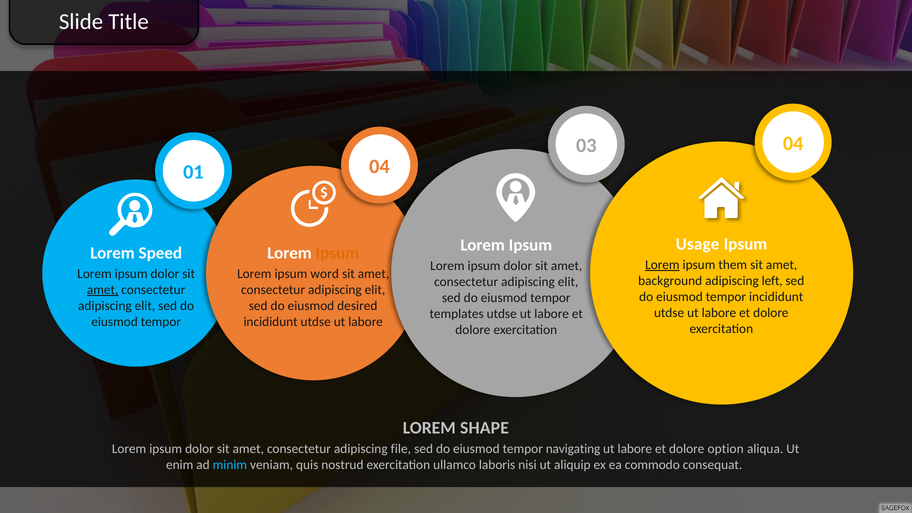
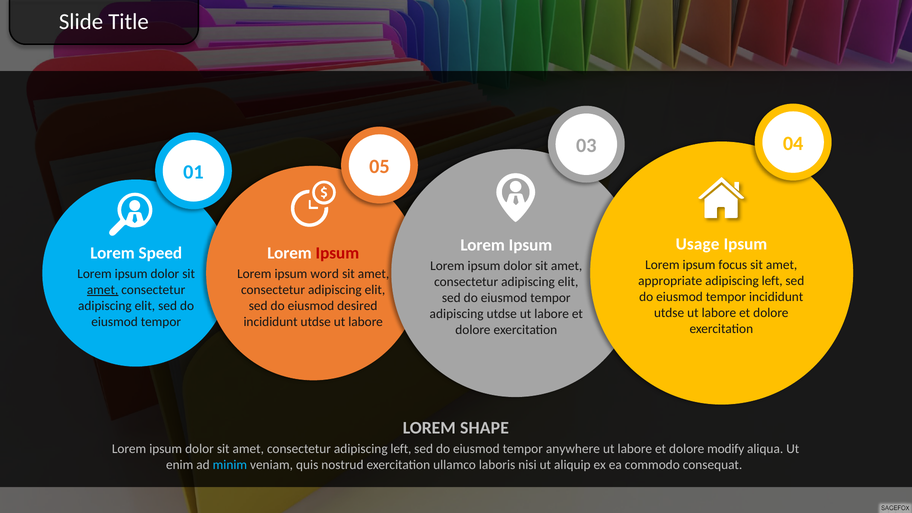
01 04: 04 -> 05 (379, 166)
Ipsum colour: orange -> red (337, 253)
Lorem underline: present -> none (662, 265)
them: them -> focus (733, 265)
background: background -> appropriate (670, 281)
templates: templates -> adipiscing (457, 314)
consectetur adipiscing file: file -> left (401, 449)
navigating: navigating -> anywhere (573, 449)
option: option -> modify (726, 449)
